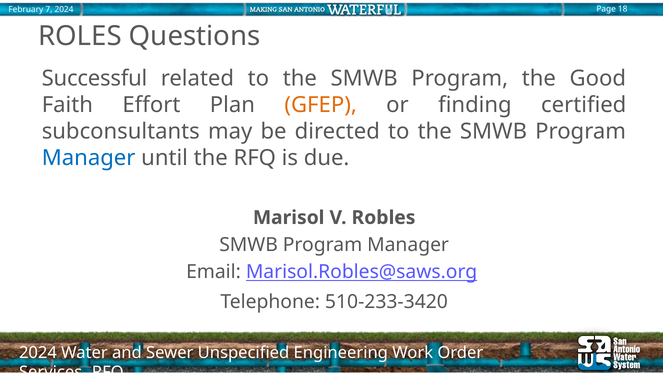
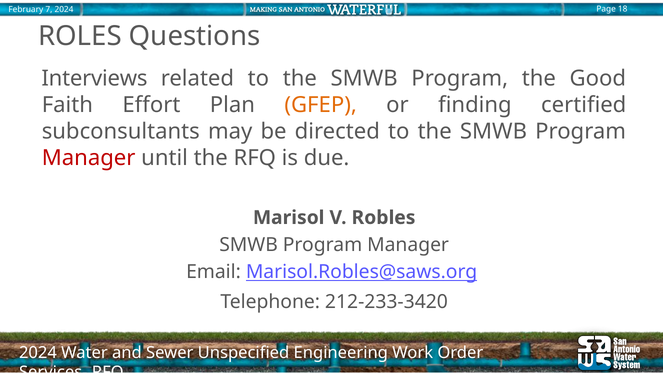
Successful: Successful -> Interviews (95, 78)
Manager colour: blue -> red (89, 158)
510-233-3420: 510-233-3420 -> 212-233-3420 (386, 302)
